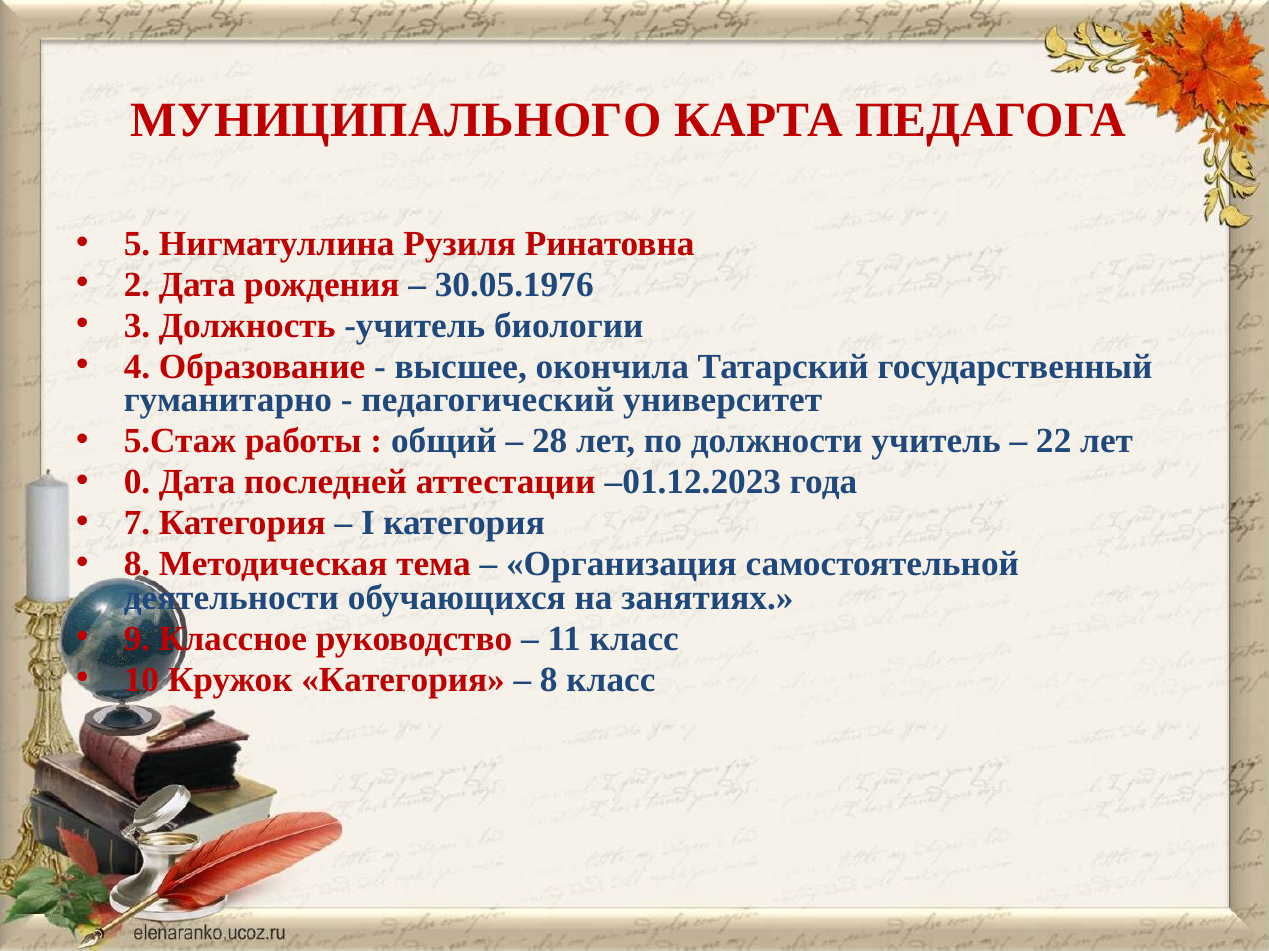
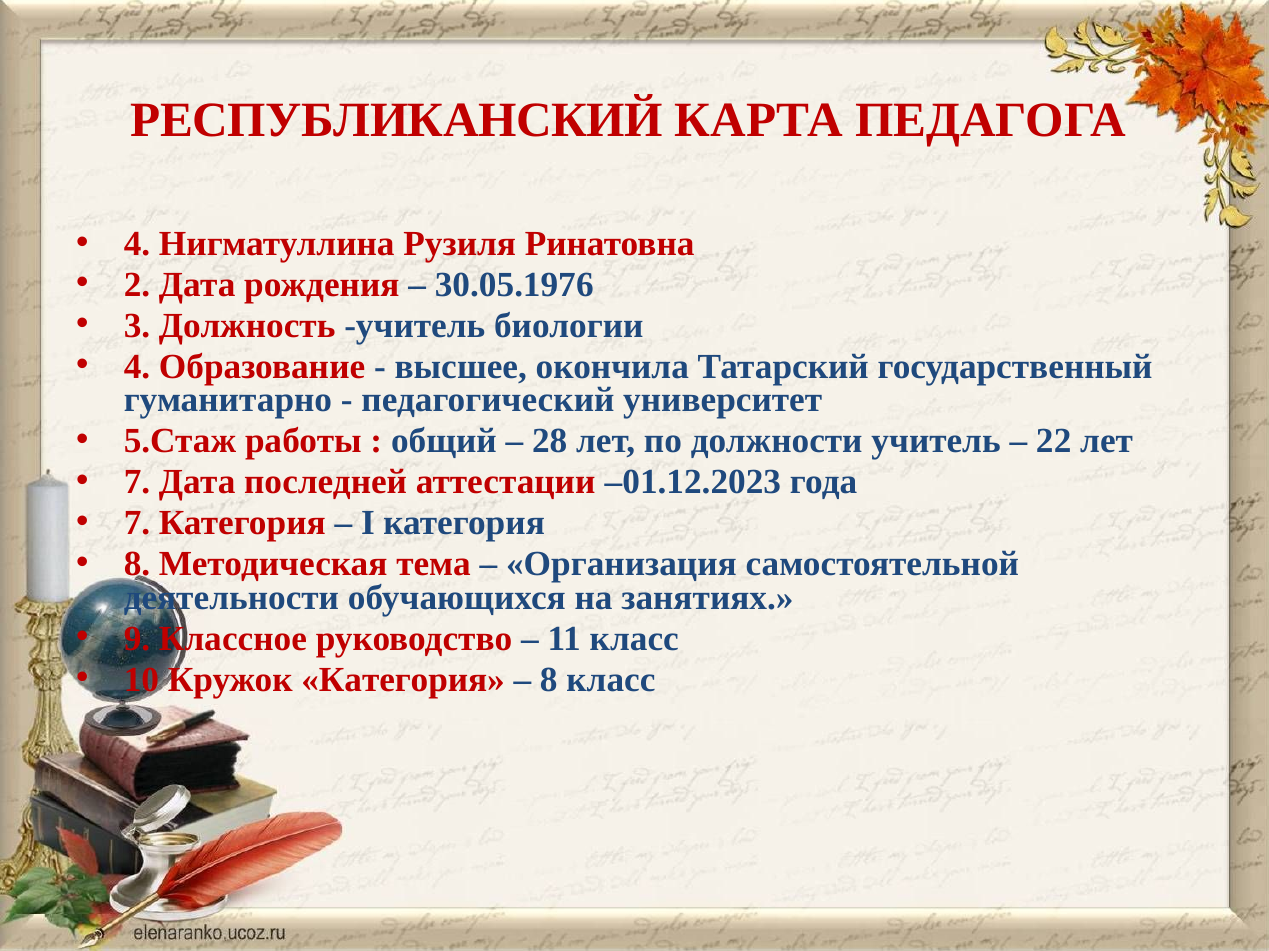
МУНИЦИПАЛЬНОГО: МУНИЦИПАЛЬНОГО -> РЕСПУБЛИКАНСКИЙ (397, 121)
5: 5 -> 4 (137, 244)
0: 0 -> 7 (137, 482)
